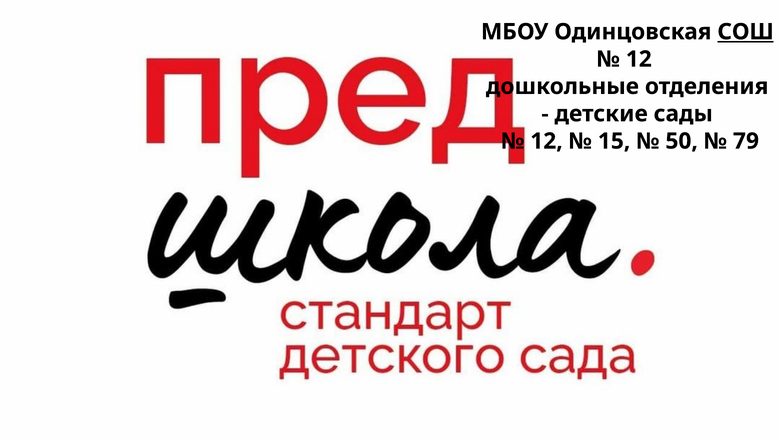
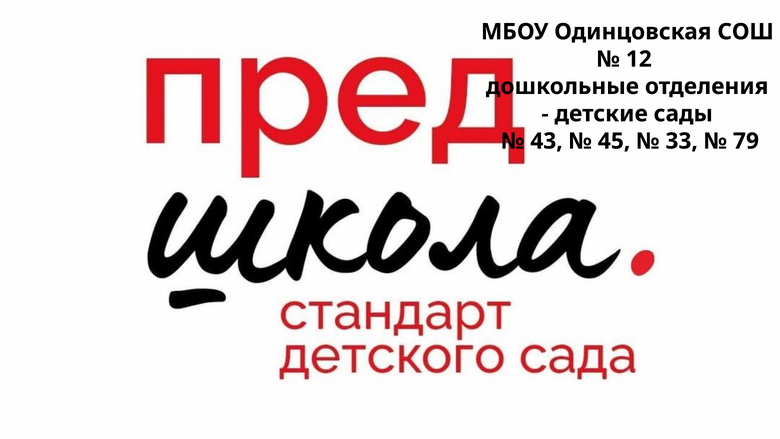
СОШ underline: present -> none (746, 32)
12: 12 -> 43 (546, 141)
15: 15 -> 45 (614, 141)
50: 50 -> 33 (682, 141)
